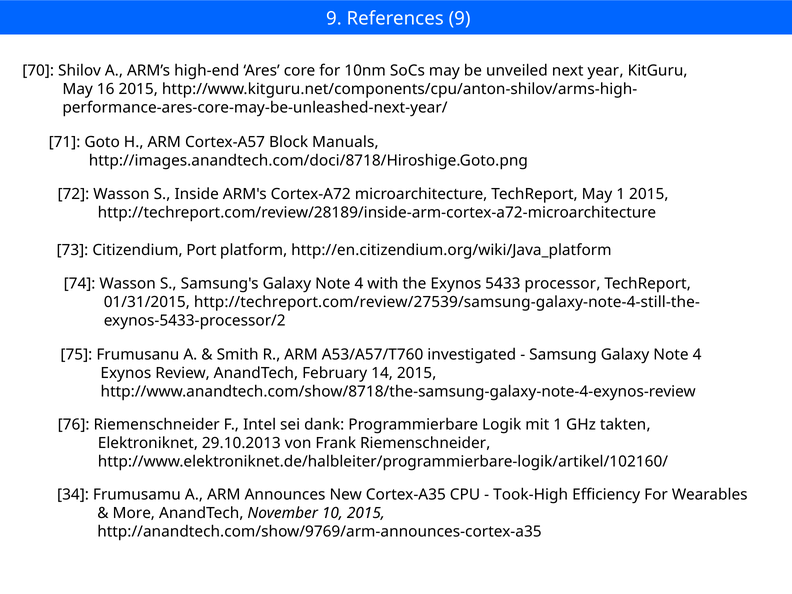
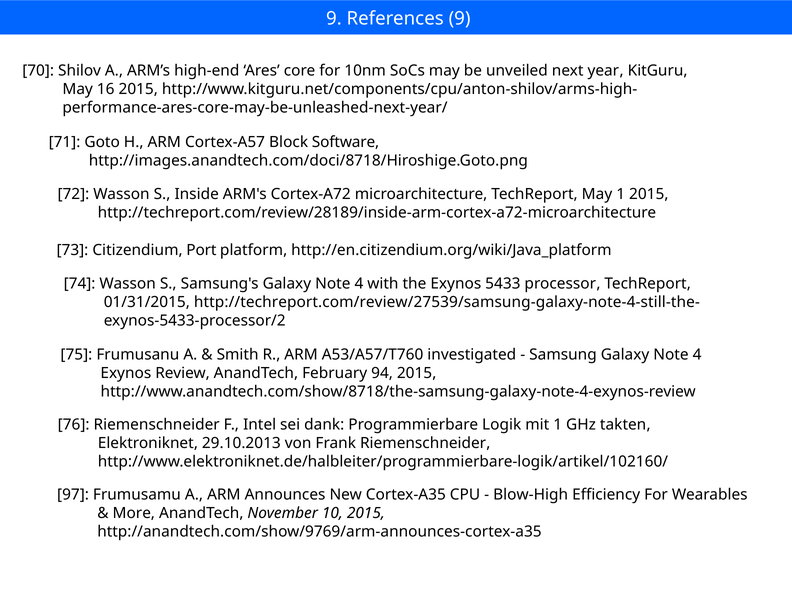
Manuals: Manuals -> Software (346, 142)
14: 14 -> 94 (382, 373)
34: 34 -> 97 (73, 494)
Took-High: Took-High -> Blow-High (531, 494)
